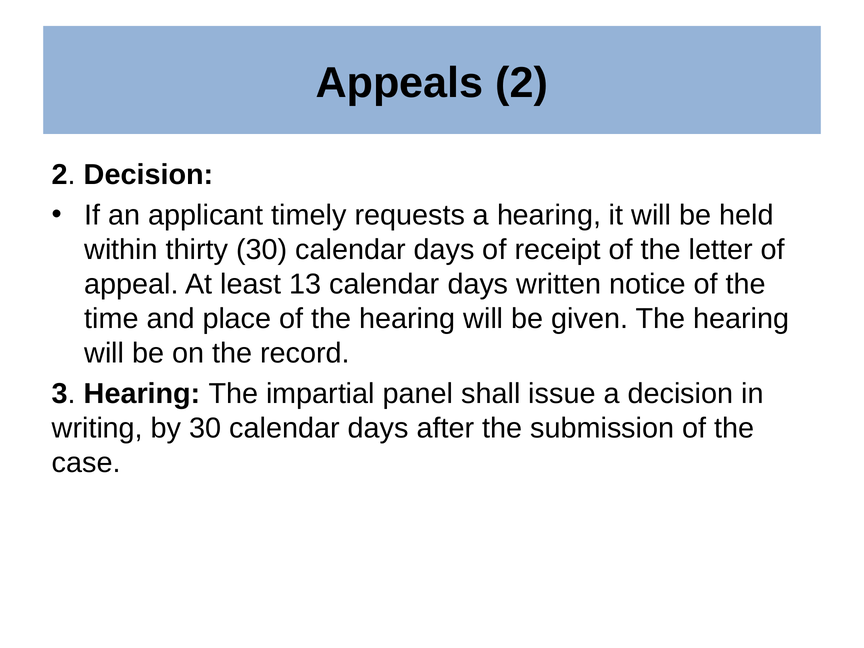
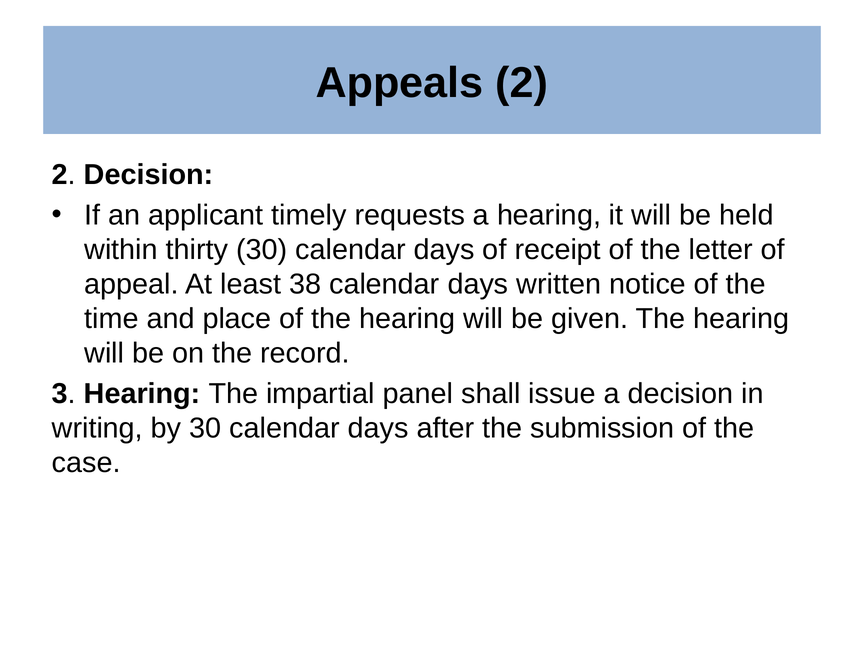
13: 13 -> 38 (305, 284)
